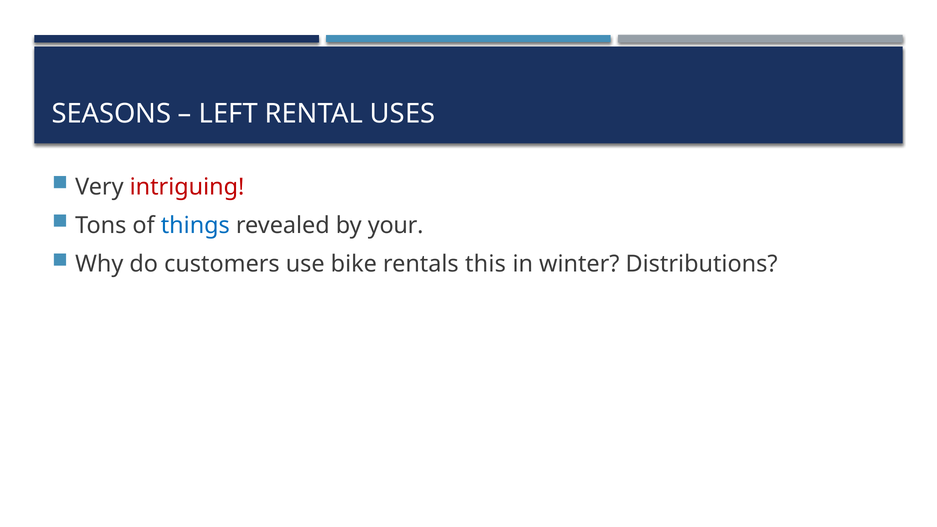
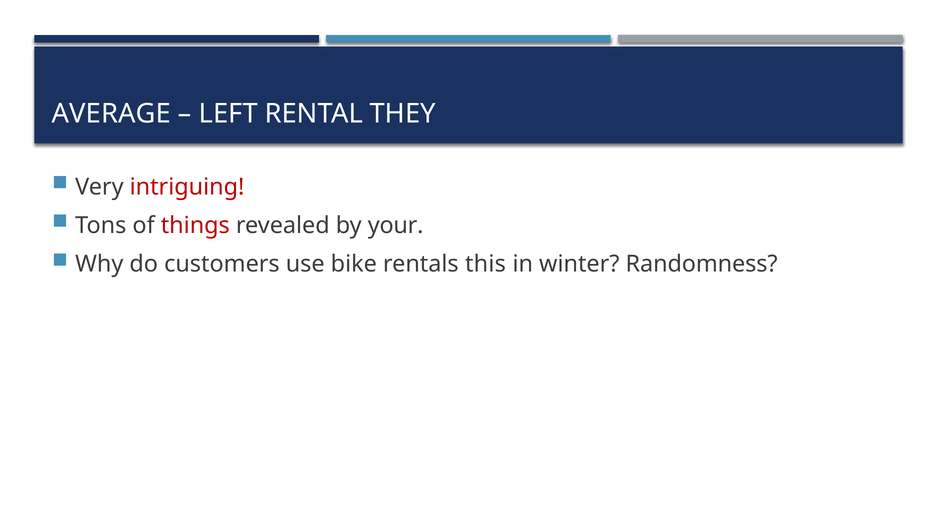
SEASONS: SEASONS -> AVERAGE (111, 114)
USES: USES -> THEY (403, 114)
things colour: blue -> red (195, 225)
Distributions: Distributions -> Randomness (702, 264)
